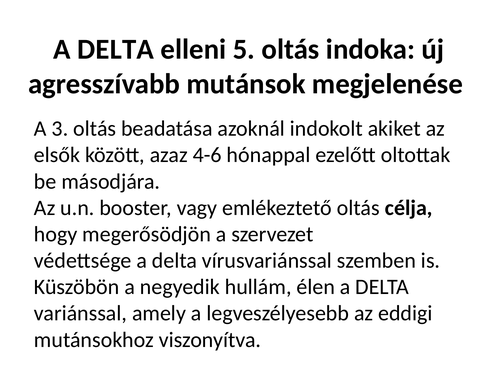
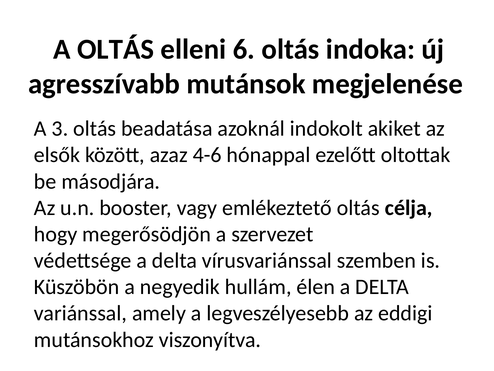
DELTA: DELTA -> OLTÁS (116, 49)
5: 5 -> 6 (244, 49)
